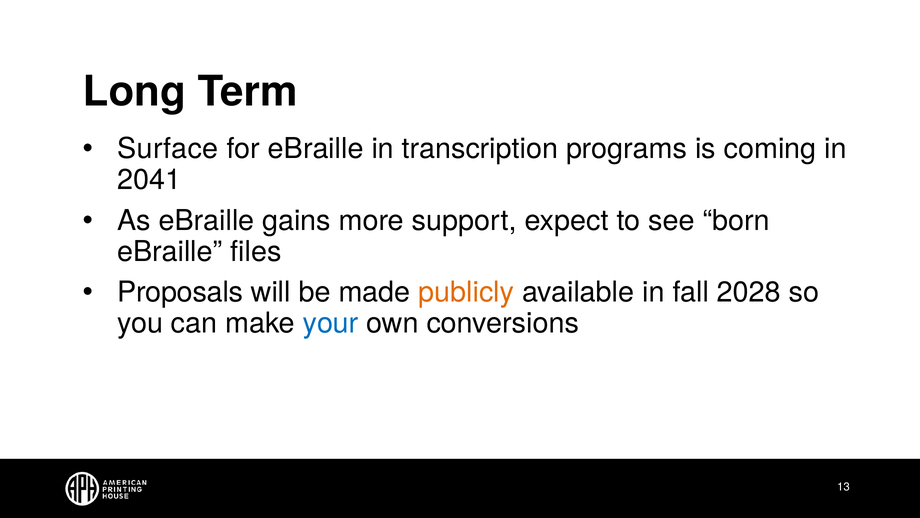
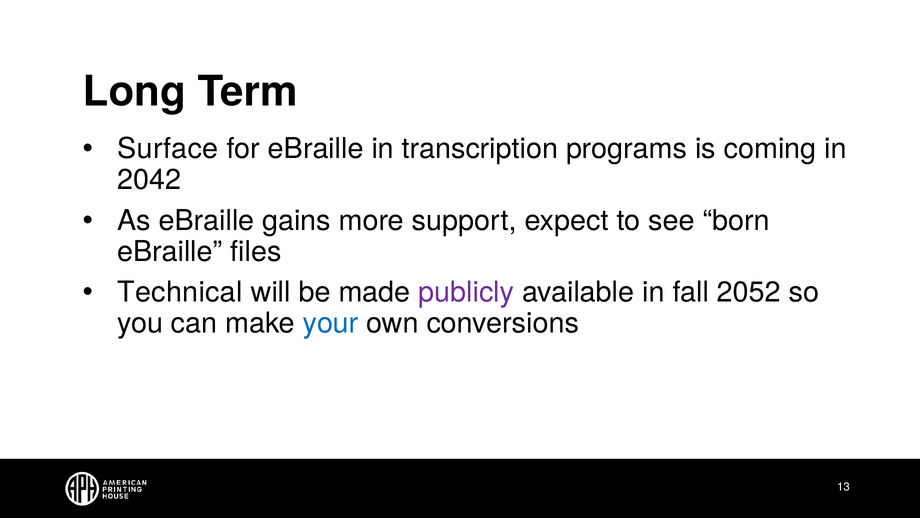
2041: 2041 -> 2042 (149, 180)
Proposals: Proposals -> Technical (180, 292)
publicly colour: orange -> purple (466, 292)
2028: 2028 -> 2052 (749, 292)
